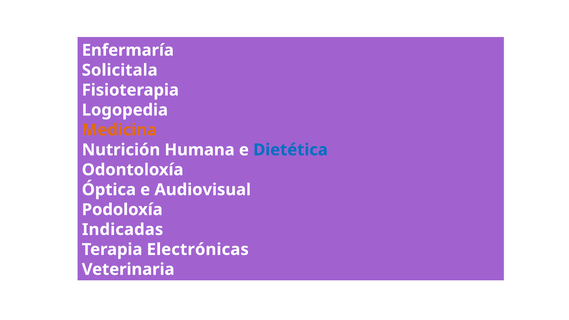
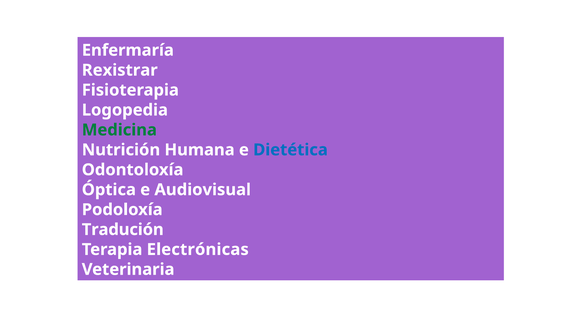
Solicitala: Solicitala -> Rexistrar (120, 70)
Medicina colour: orange -> green (119, 130)
Indicadas: Indicadas -> Tradución (123, 230)
